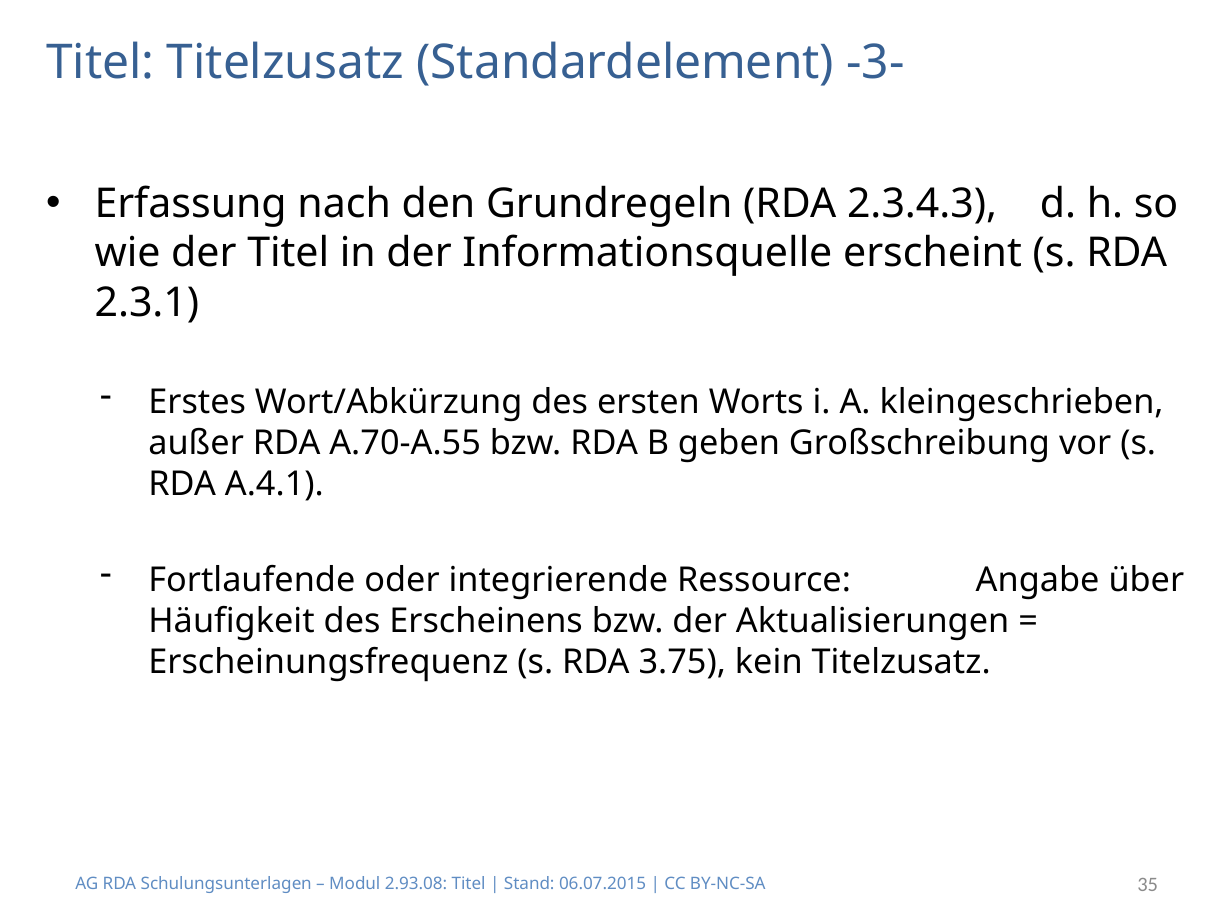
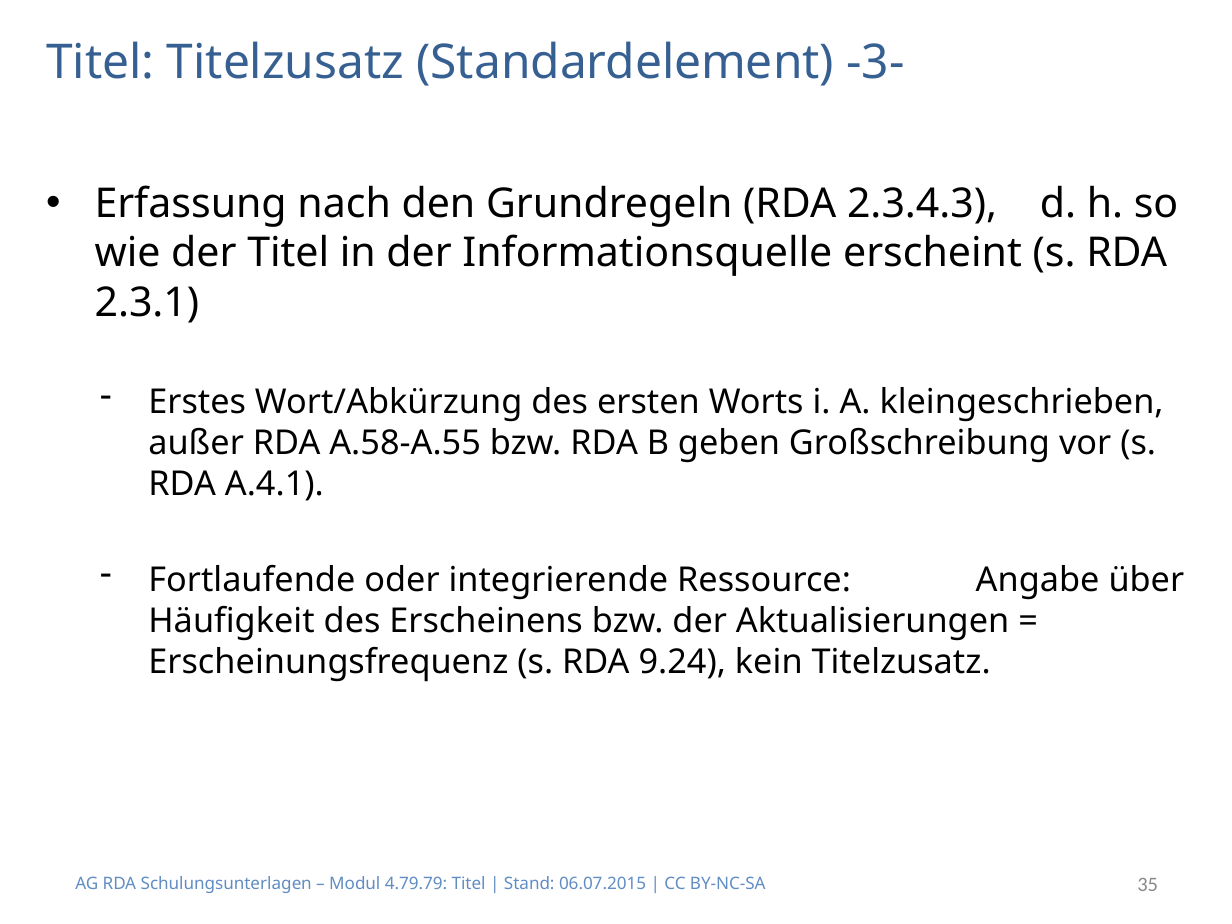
A.70-A.55: A.70-A.55 -> A.58-A.55 (405, 443)
3.75: 3.75 -> 9.24 (682, 662)
2.93.08: 2.93.08 -> 4.79.79 (416, 884)
